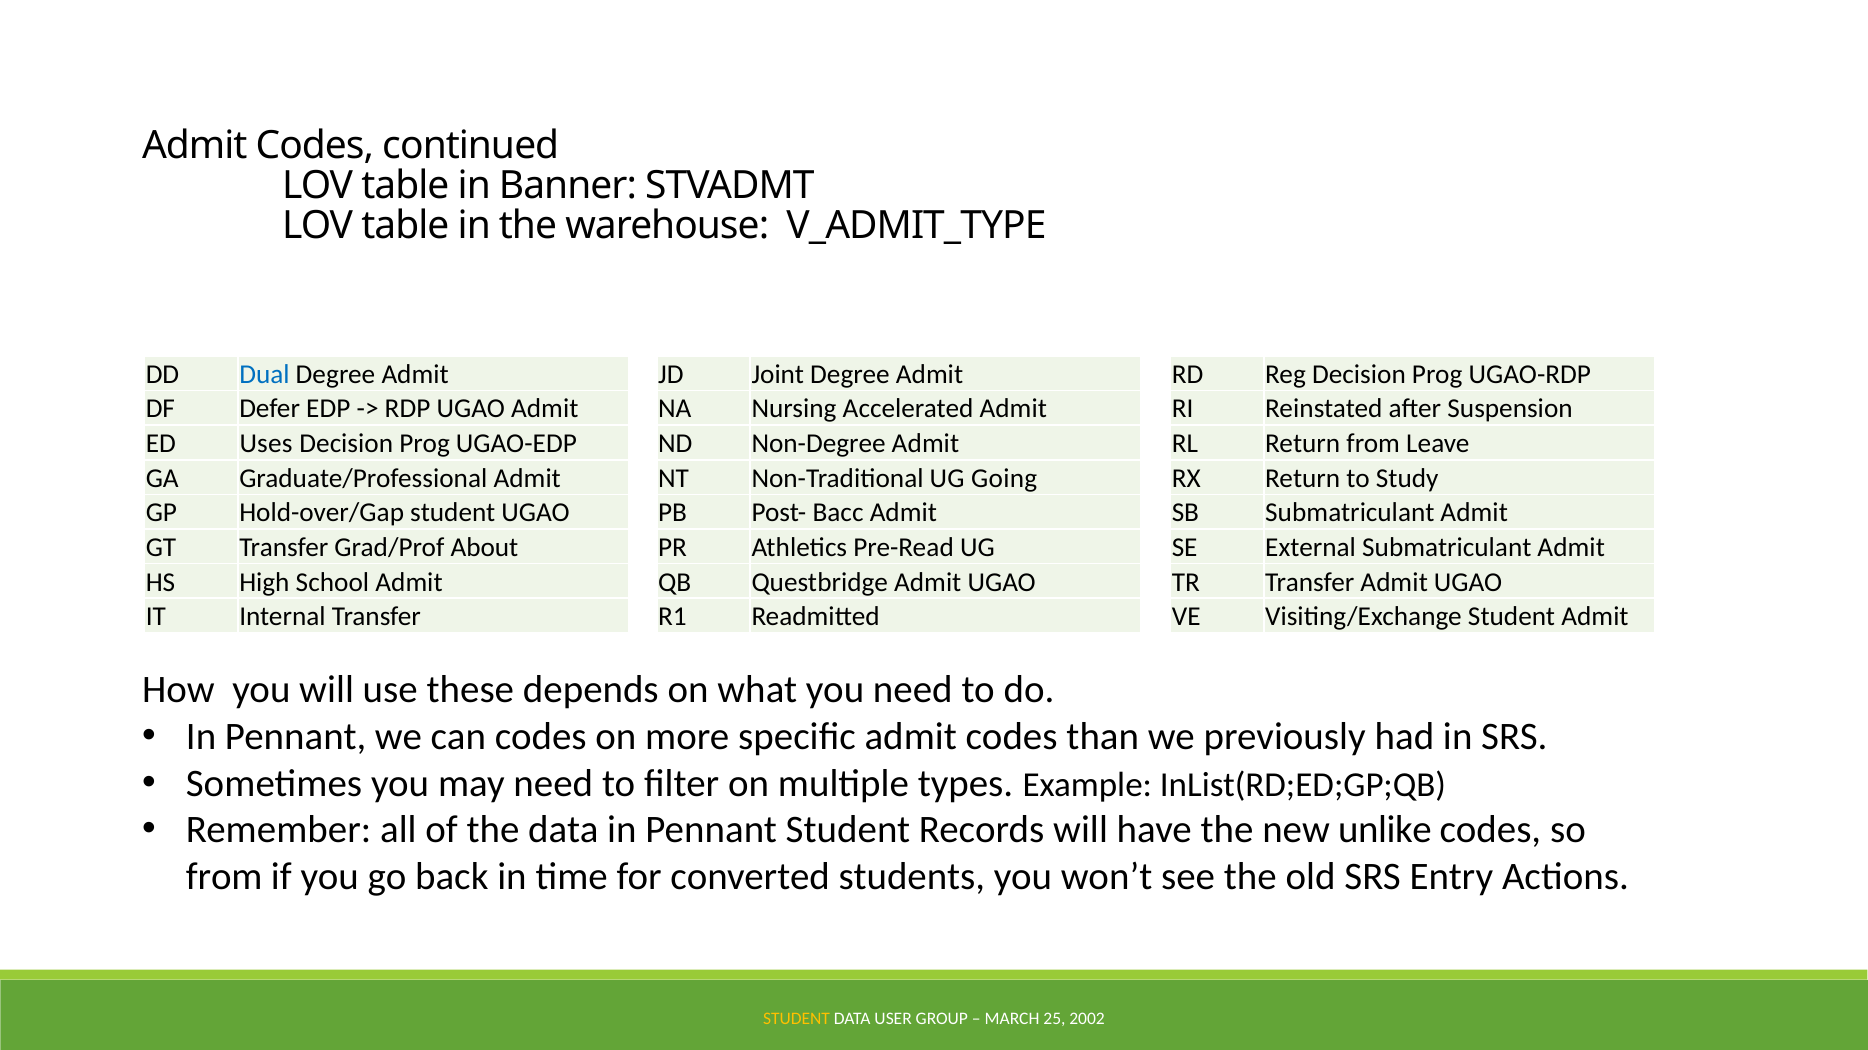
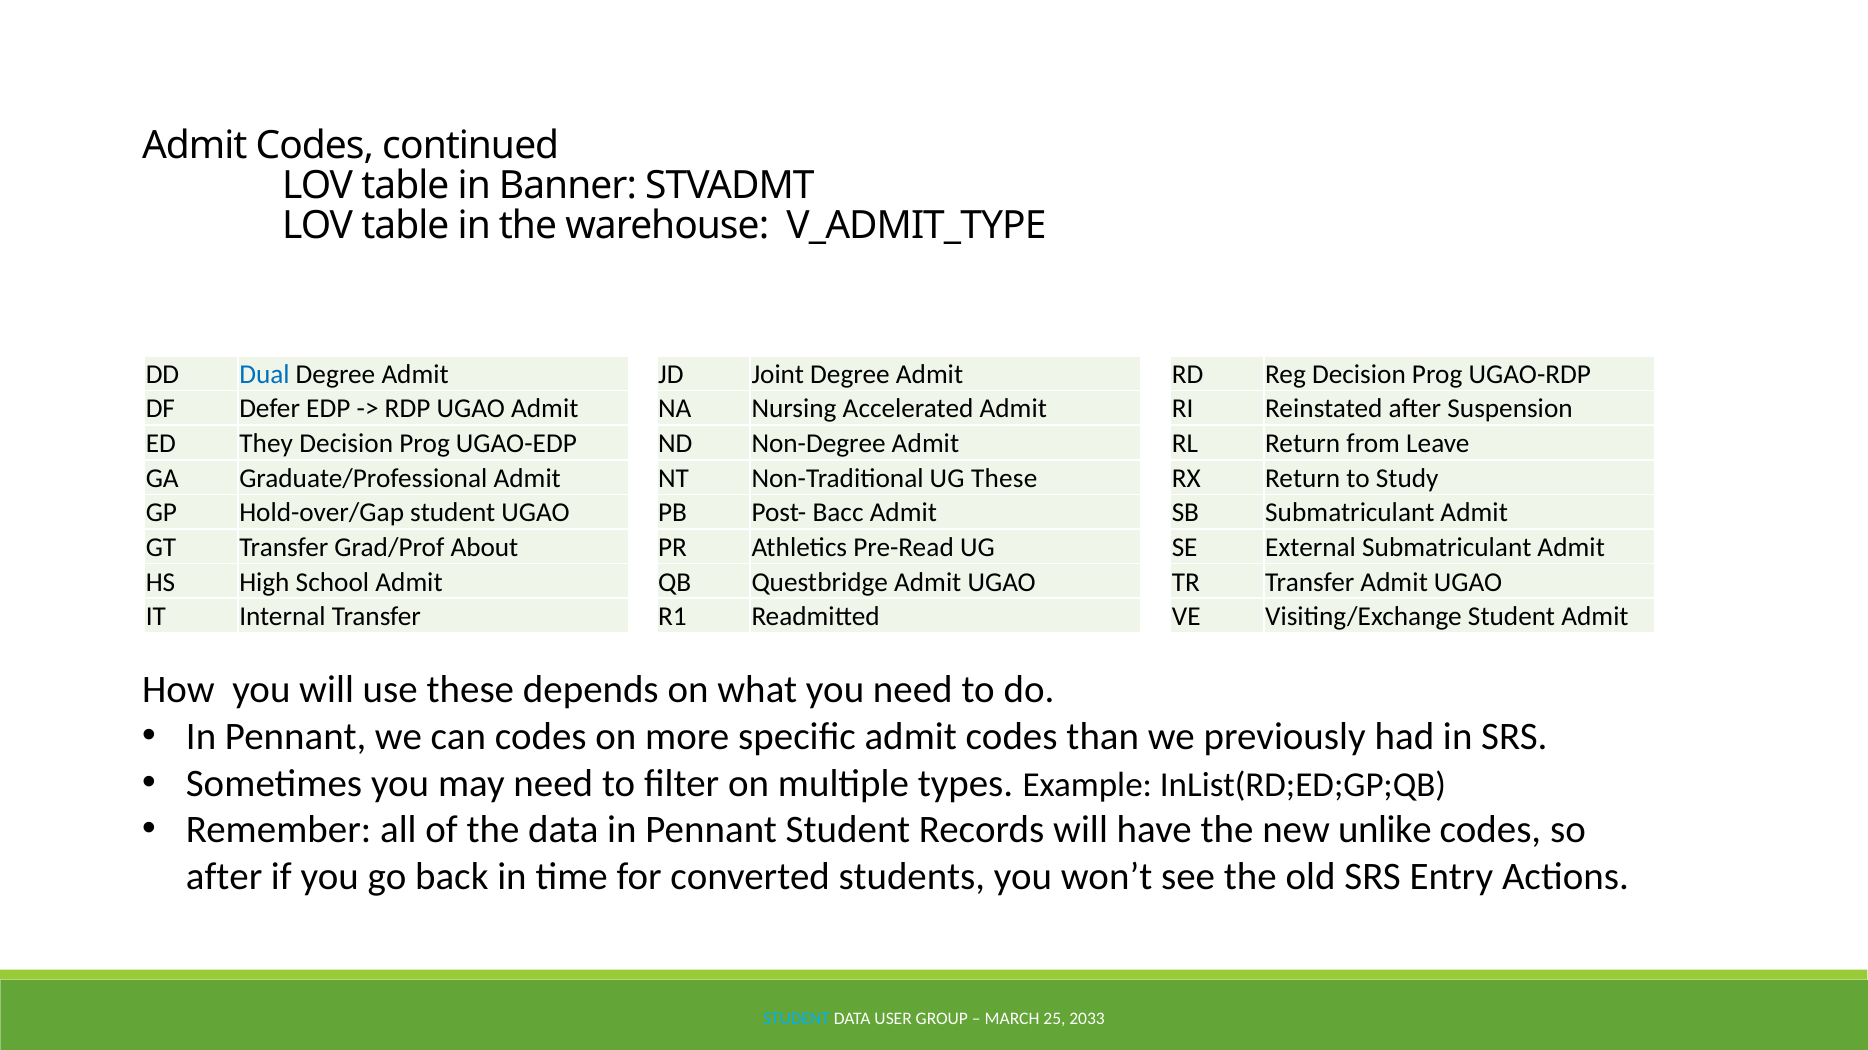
Uses: Uses -> They (266, 444)
UG Going: Going -> These (1004, 479)
from: from -> after (224, 877)
STUDENT colour: yellow -> light blue (797, 1019)
2002: 2002 -> 2033 (1087, 1019)
